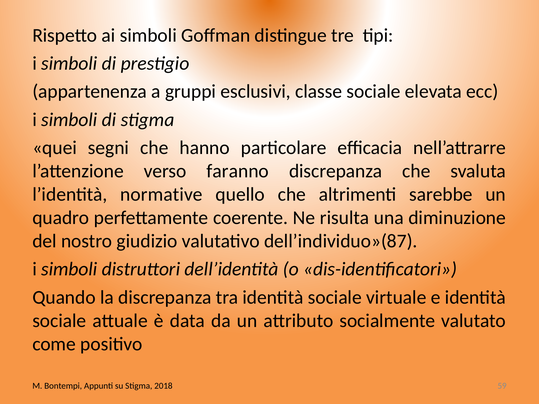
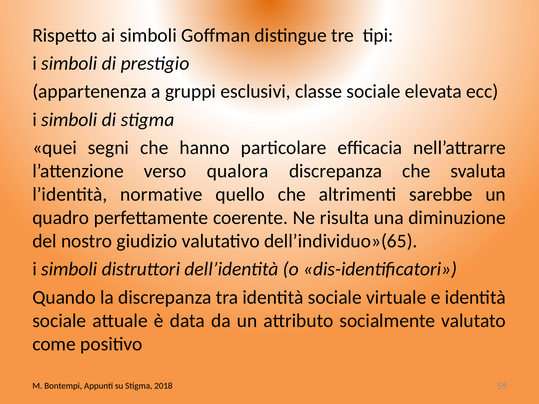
faranno: faranno -> qualora (238, 171)
dell’individuo»(87: dell’individuo»(87 -> dell’individuo»(65 (341, 241)
